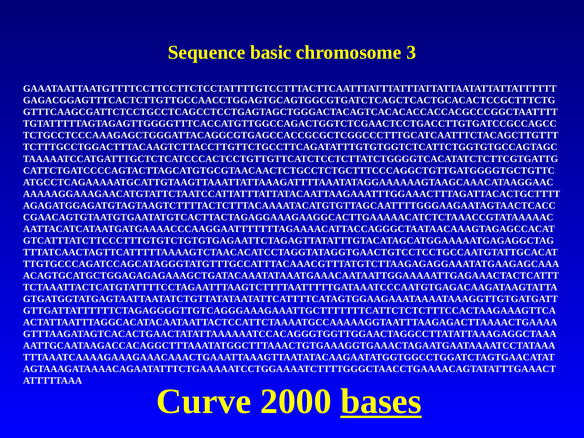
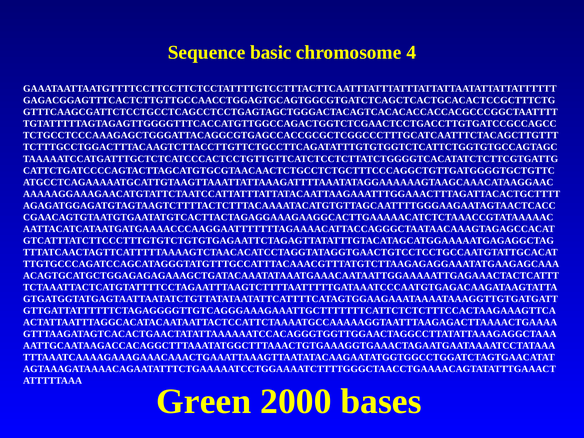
3: 3 -> 4 (411, 52)
Curve: Curve -> Green (204, 401)
bases underline: present -> none (381, 401)
